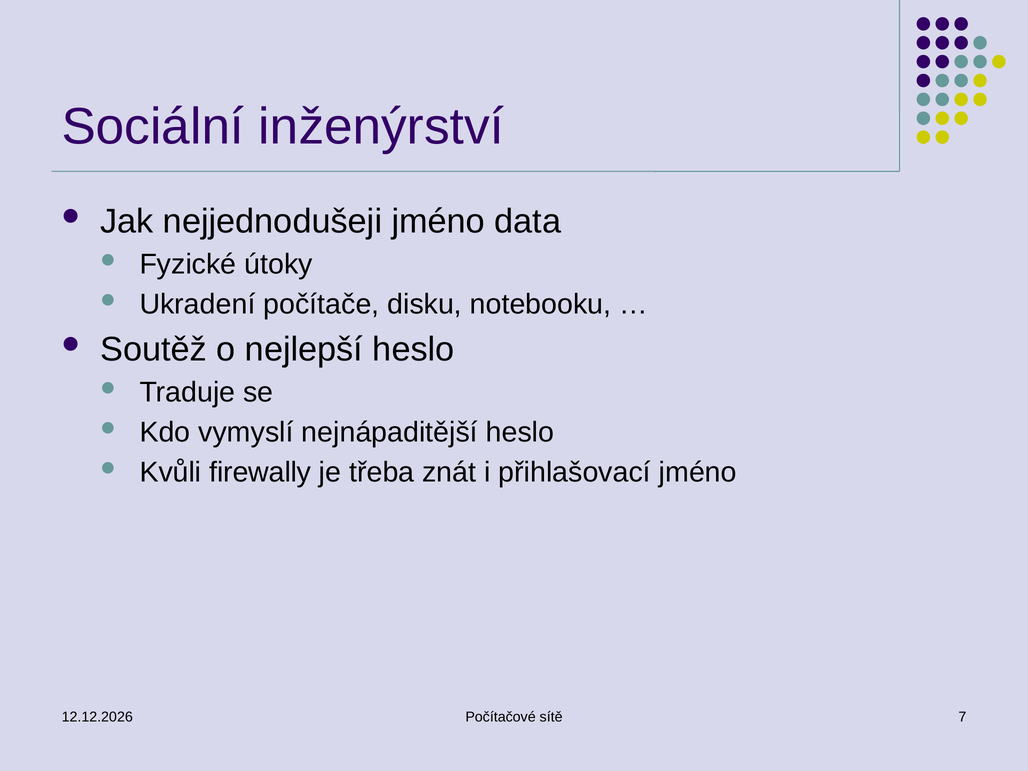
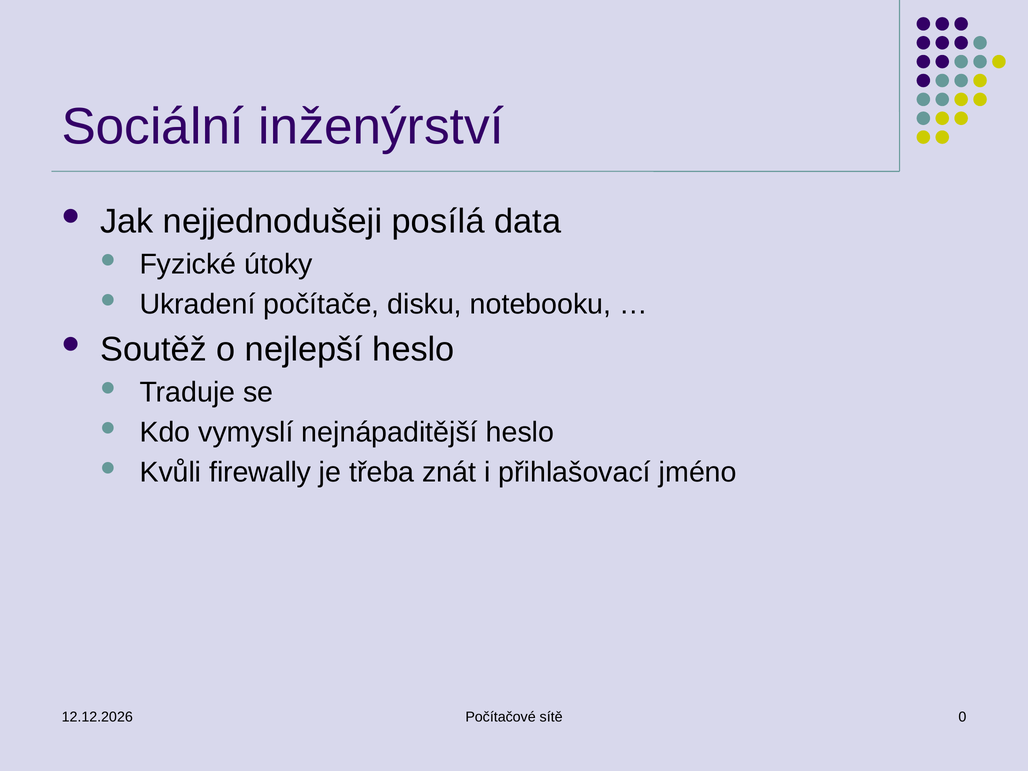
nejjednodušeji jméno: jméno -> posílá (438, 221)
7: 7 -> 0 (962, 717)
